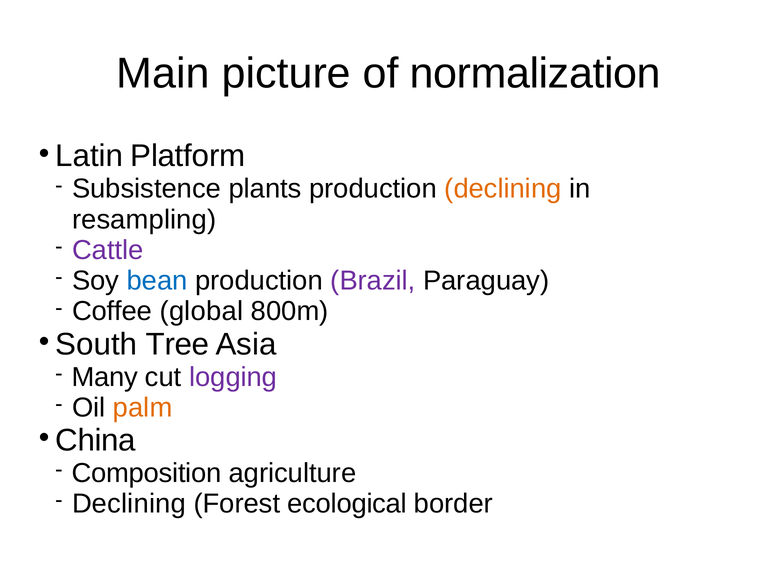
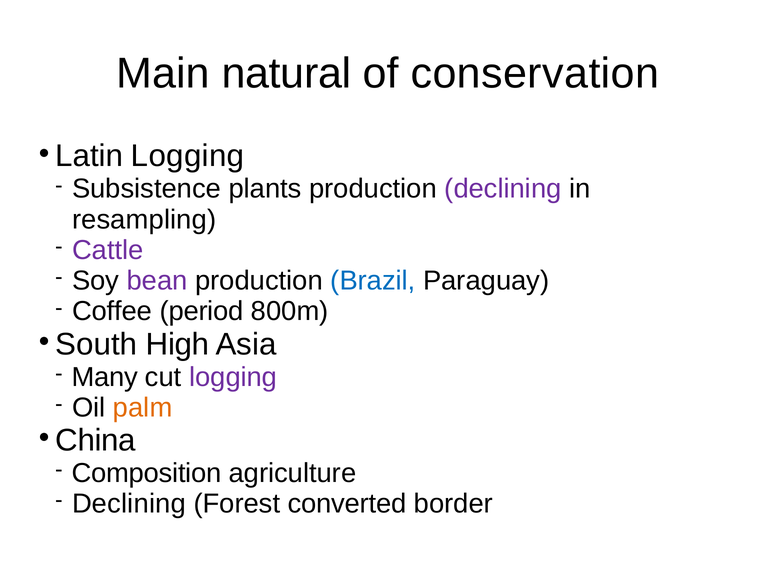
picture: picture -> natural (286, 74)
normalization: normalization -> conservation (535, 74)
Latin Platform: Platform -> Logging (188, 156)
declining colour: orange -> purple (503, 189)
bean colour: blue -> purple (157, 281)
Brazil colour: purple -> blue (373, 281)
global: global -> period (202, 311)
Tree: Tree -> High (177, 344)
ecological: ecological -> converted (347, 504)
